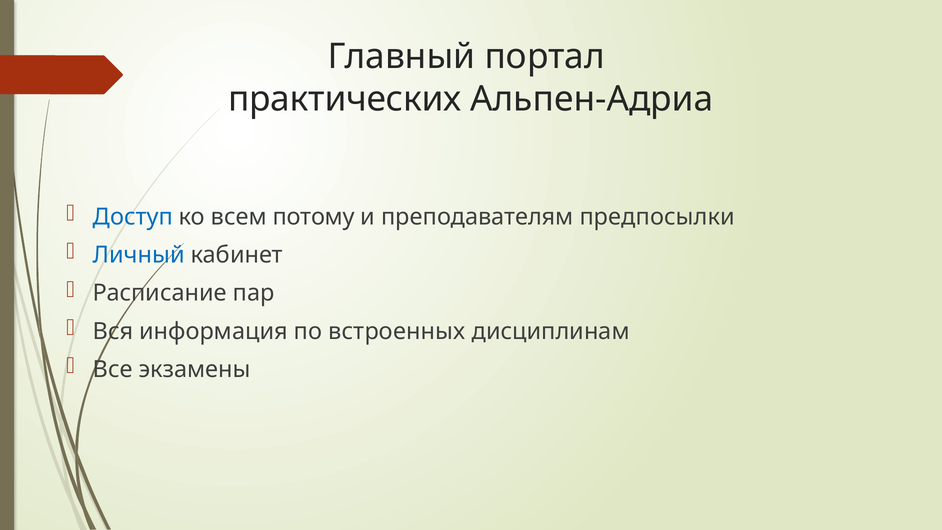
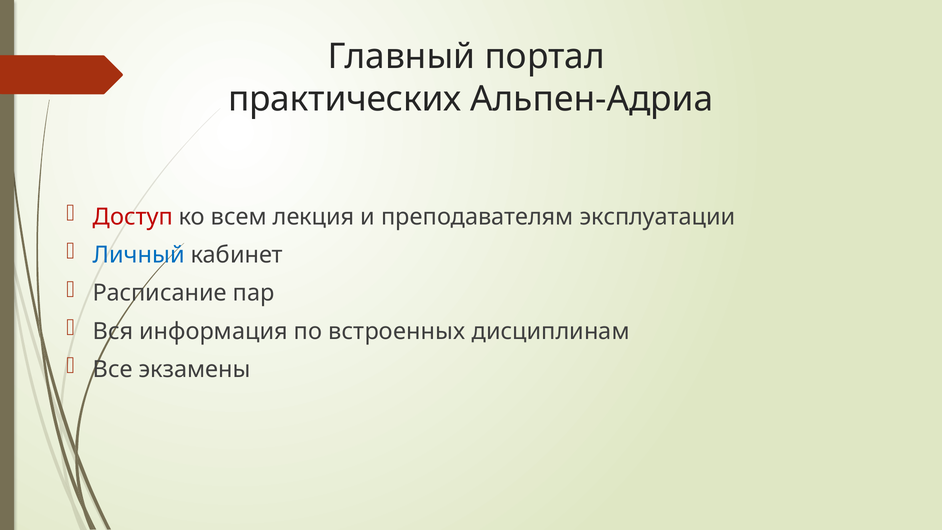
Доступ colour: blue -> red (133, 217)
потому: потому -> лекция (314, 217)
предпосылки: предпосылки -> эксплуатации (657, 217)
